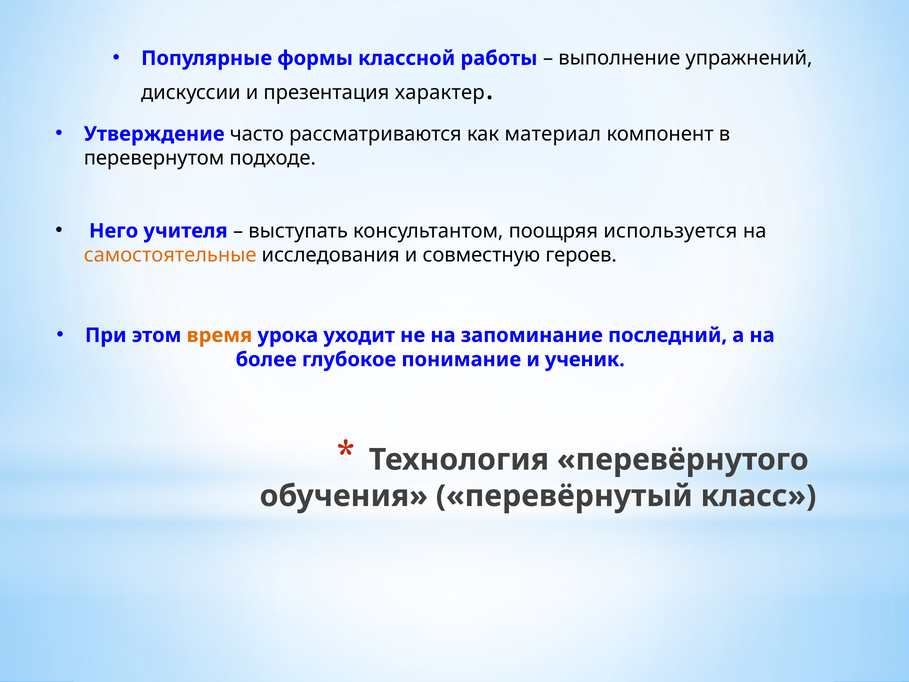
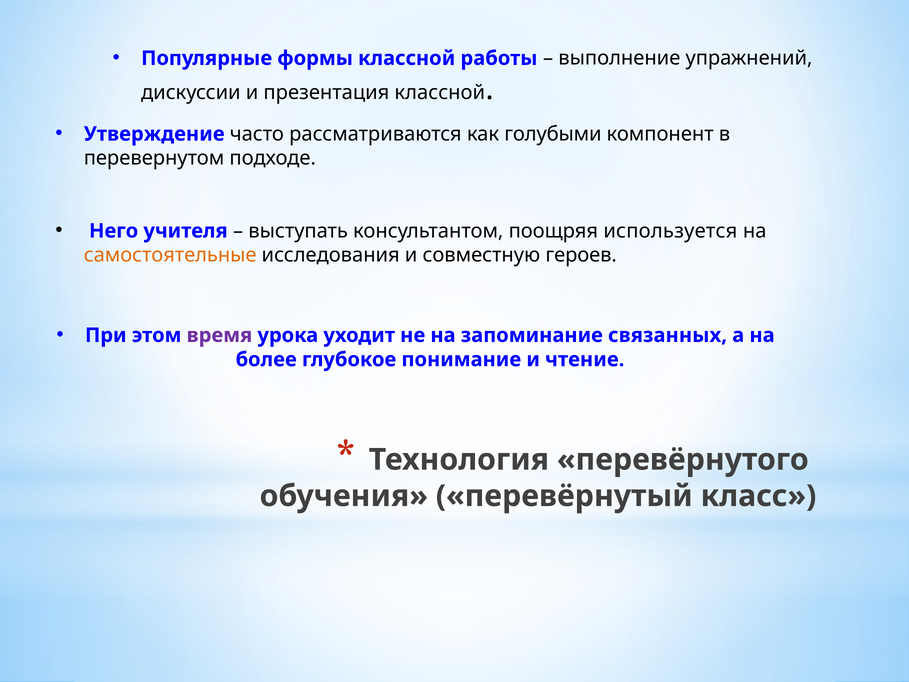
презентация характер: характер -> классной (440, 93)
материал: материал -> голубыми (553, 134)
время colour: orange -> purple (219, 335)
последний: последний -> связанных (668, 335)
ученик: ученик -> чтение (585, 359)
